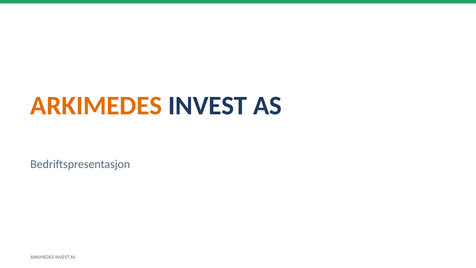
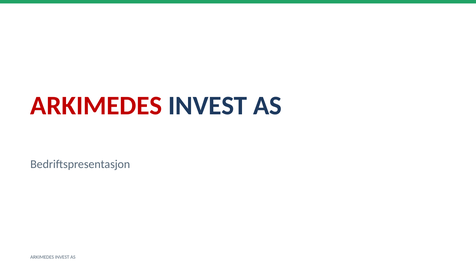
ARKIMEDES colour: orange -> red (96, 106)
